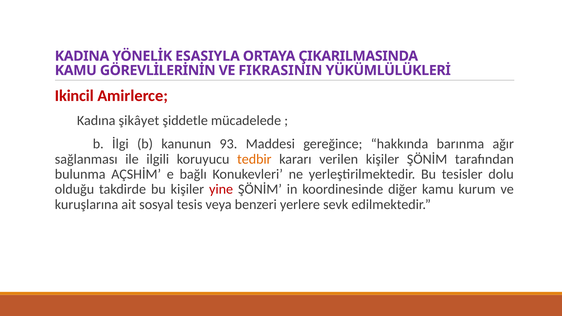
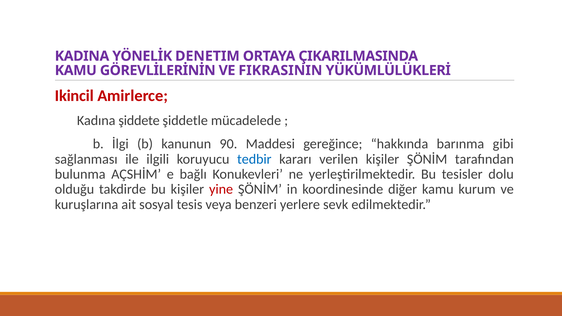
ESASIYLA: ESASIYLA -> DENETIM (207, 56)
şikâyet: şikâyet -> şiddete (139, 121)
93: 93 -> 90 (228, 144)
ağır: ağır -> gibi (503, 144)
tedbir colour: orange -> blue (254, 159)
